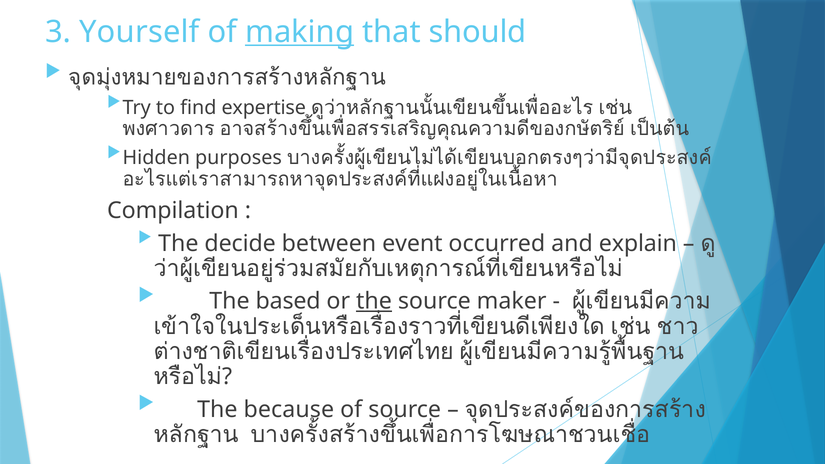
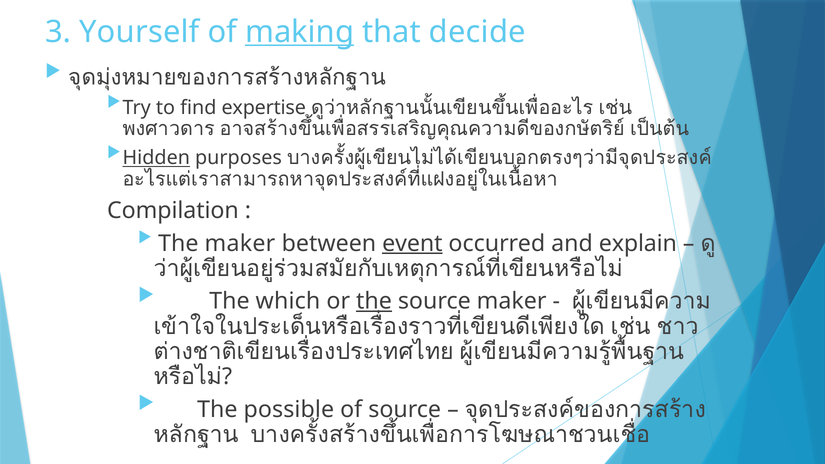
should: should -> decide (477, 32)
Hidden underline: none -> present (156, 158)
The decide: decide -> maker (240, 243)
event underline: none -> present (412, 243)
based: based -> which (288, 301)
because: because -> possible (289, 409)
